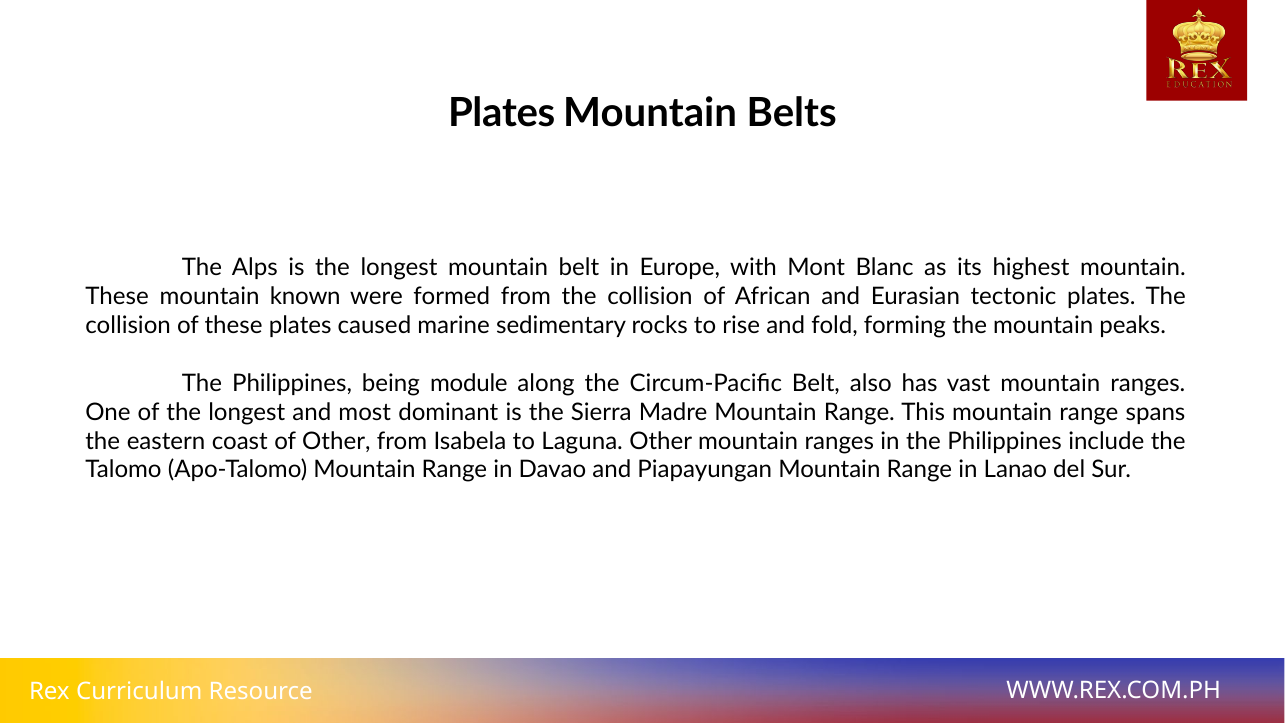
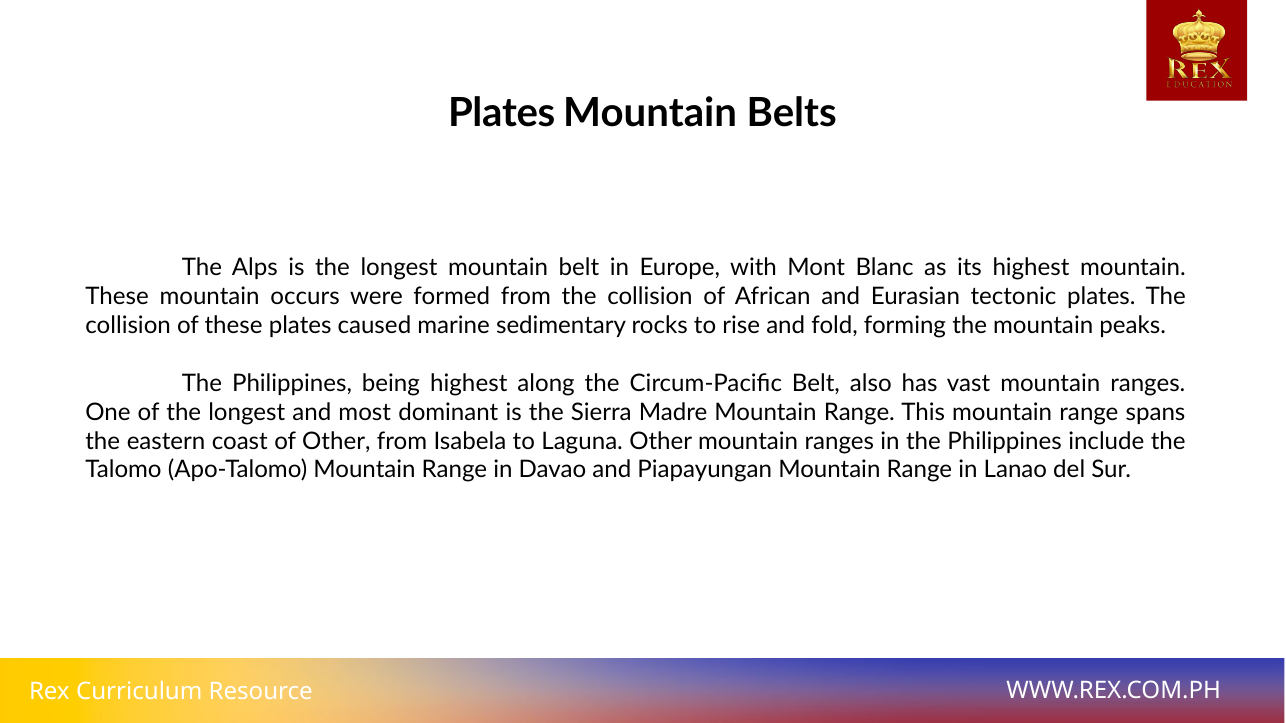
known: known -> occurs (305, 297)
being module: module -> highest (469, 383)
